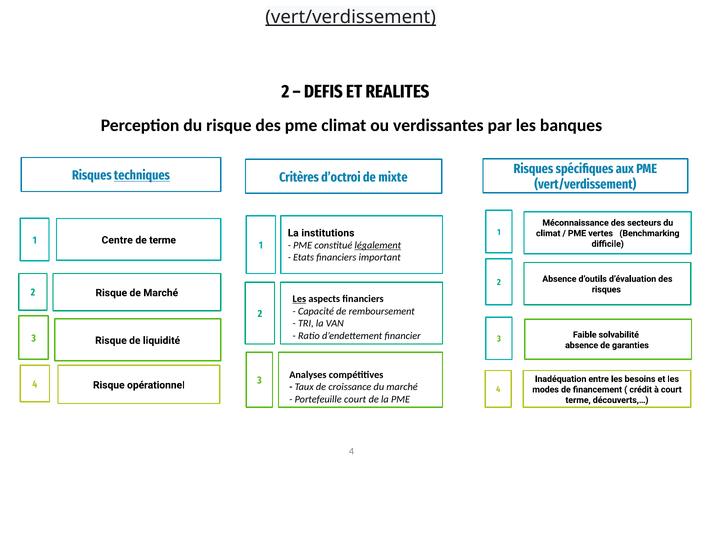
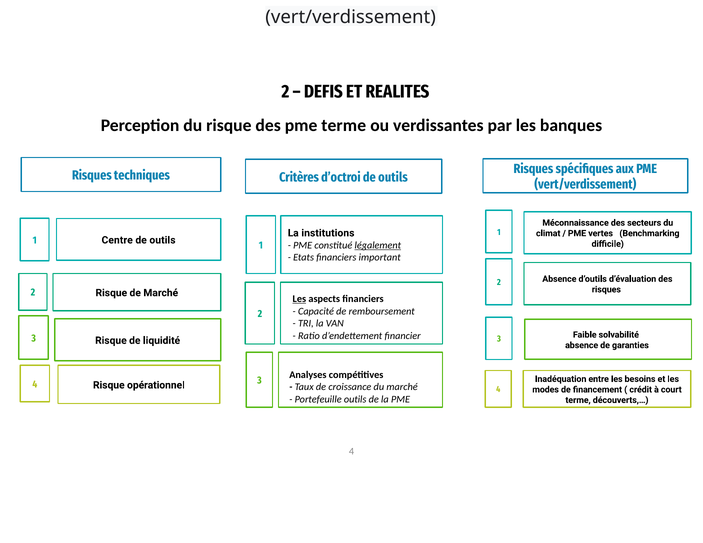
vert/verdissement underline: present -> none (351, 17)
pme climat: climat -> terme (344, 126)
techniques underline: present -> none (142, 176)
d’octroi de mixte: mixte -> outils (393, 177)
terme: terme -> outils (162, 240)
Portefeuille court: court -> outils (355, 399)
